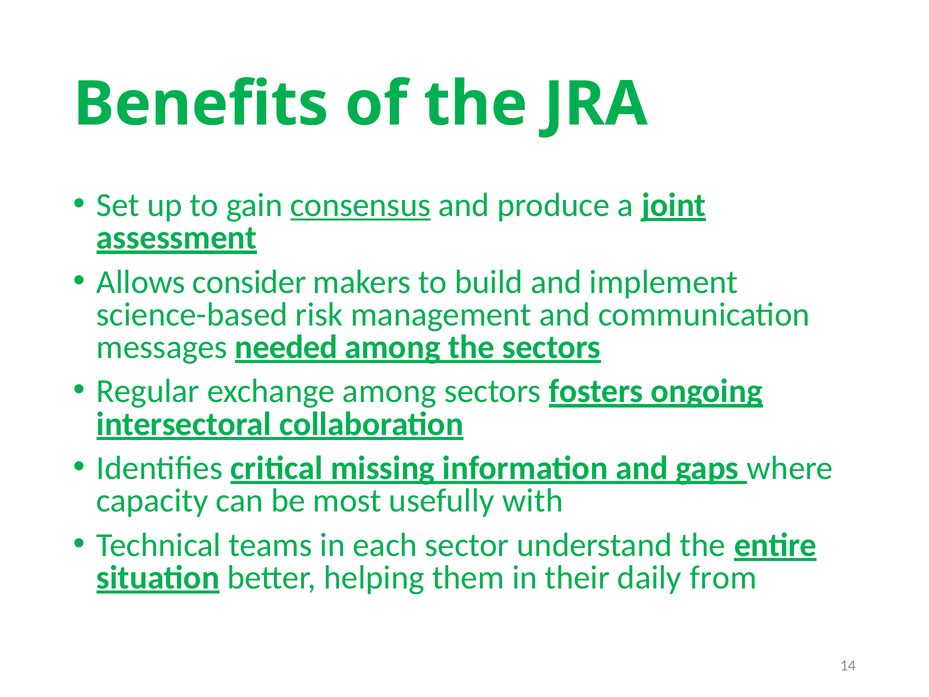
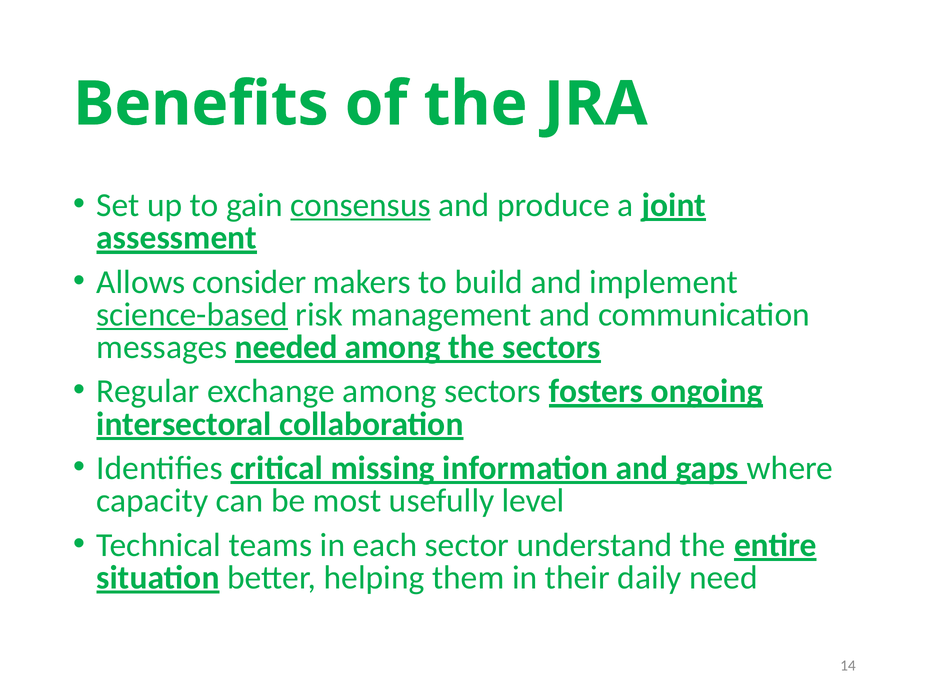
science-based underline: none -> present (192, 314)
with: with -> level (533, 501)
from: from -> need (723, 577)
